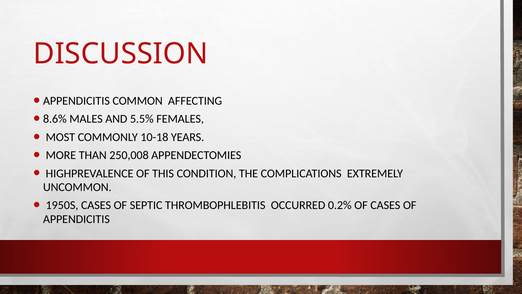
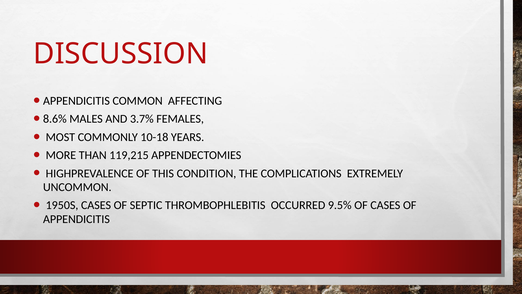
5.5%: 5.5% -> 3.7% (142, 119)
250,008: 250,008 -> 119,215 (129, 155)
0.2%: 0.2% -> 9.5% (340, 205)
